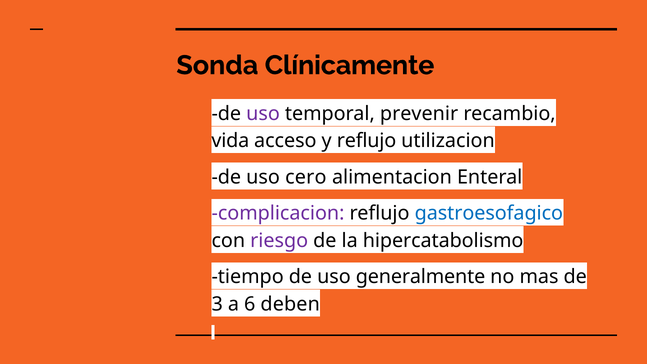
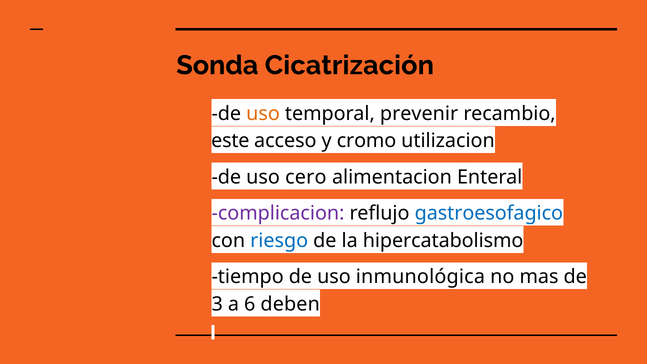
Clínicamente: Clínicamente -> Cicatrización (349, 65)
uso colour: purple -> orange (263, 114)
vida: vida -> este (230, 141)
y reflujo: reflujo -> cromo (366, 141)
riesgo colour: purple -> blue (279, 241)
generalmente: generalmente -> inmunológica (420, 277)
